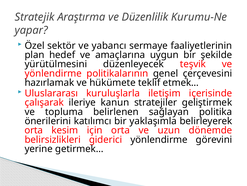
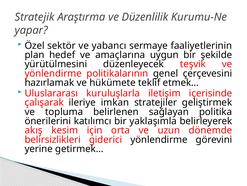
kanun: kanun -> imkan (115, 102)
orta: orta -> akış (34, 130)
